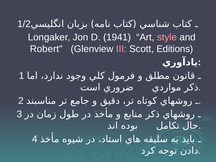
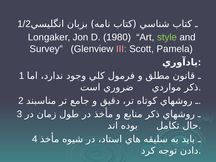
1941: 1941 -> 1980 (117, 37)
style colour: pink -> light green (167, 37)
Robert: Robert -> Survey (46, 49)
Editions: Editions -> Pamela (175, 49)
